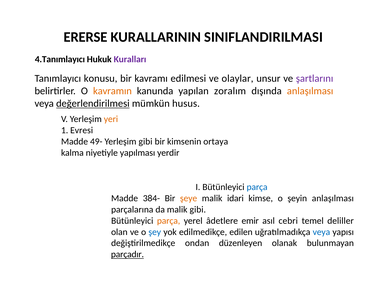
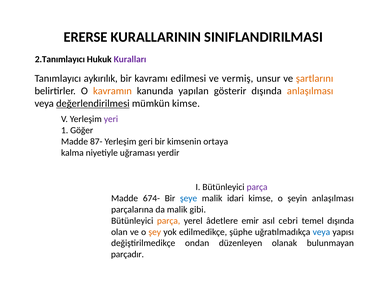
4.Tanımlayıcı: 4.Tanımlayıcı -> 2.Tanımlayıcı (60, 59)
konusu: konusu -> aykırılık (101, 78)
olaylar: olaylar -> vermiş (238, 78)
şartlarını colour: purple -> orange (315, 78)
zoralım: zoralım -> gösterir (230, 91)
mümkün husus: husus -> kimse (186, 103)
yeri colour: orange -> purple (111, 119)
Evresi: Evresi -> Göğer (82, 130)
49-: 49- -> 87- (96, 141)
Yerleşim gibi: gibi -> geri (146, 141)
yapılması: yapılması -> uğraması (137, 153)
parça colour: blue -> purple (257, 187)
384-: 384- -> 674- (151, 198)
şeye colour: orange -> blue (189, 198)
temel deliller: deliller -> dışında (341, 220)
şey colour: blue -> orange (155, 232)
edilen: edilen -> şüphe (241, 232)
parçadır underline: present -> none (127, 254)
